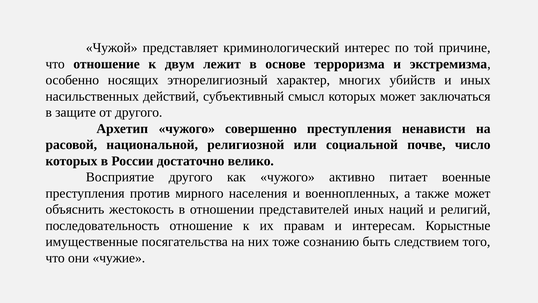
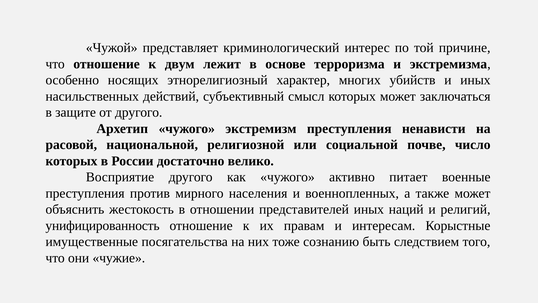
совершенно: совершенно -> экстремизм (261, 129)
последовательность: последовательность -> унифицированность (102, 225)
